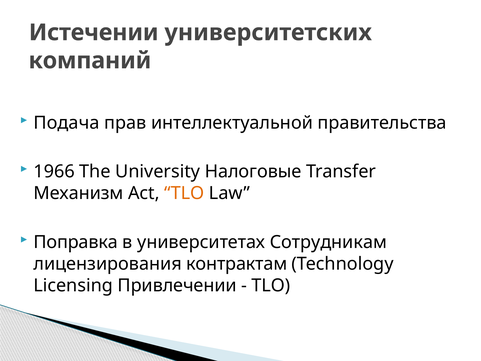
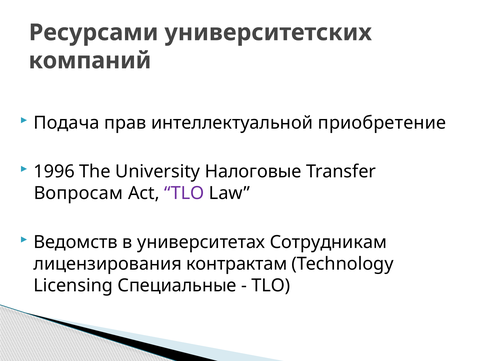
Истечении: Истечении -> Ресурсами (94, 32)
правительства: правительства -> приобретение (382, 123)
1966: 1966 -> 1996 (54, 172)
Механизм: Механизм -> Вопросам (78, 193)
TLO colour: orange -> purple (184, 193)
Поправка: Поправка -> Ведомств (76, 242)
Привлечении: Привлечении -> Специальные (177, 285)
